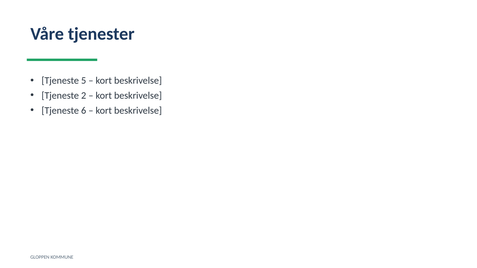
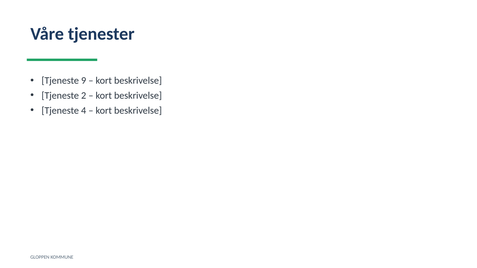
5: 5 -> 9 (84, 81)
6: 6 -> 4 (84, 111)
